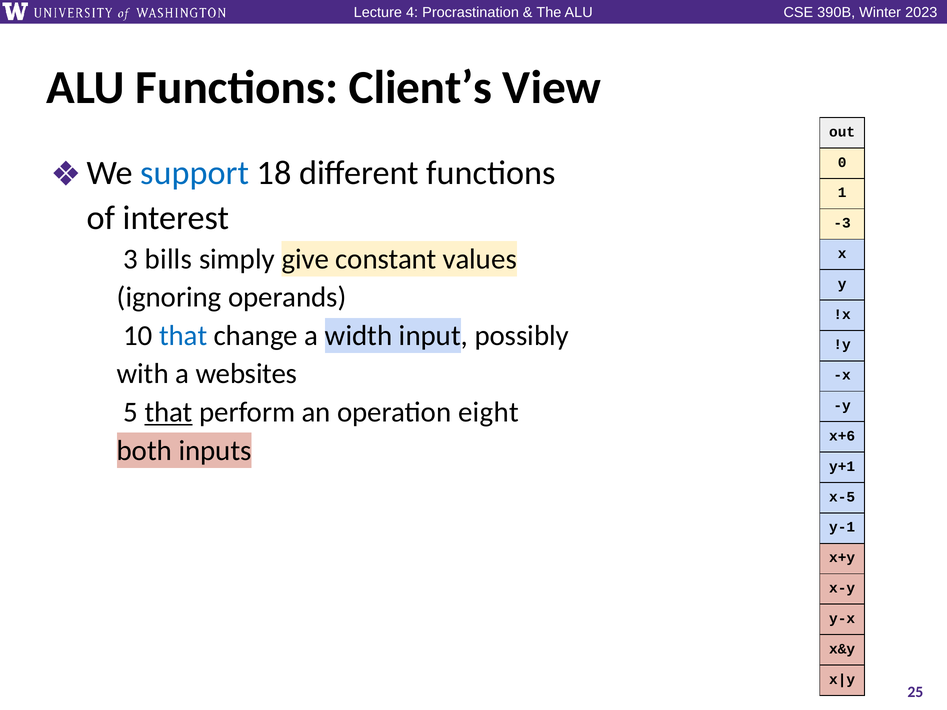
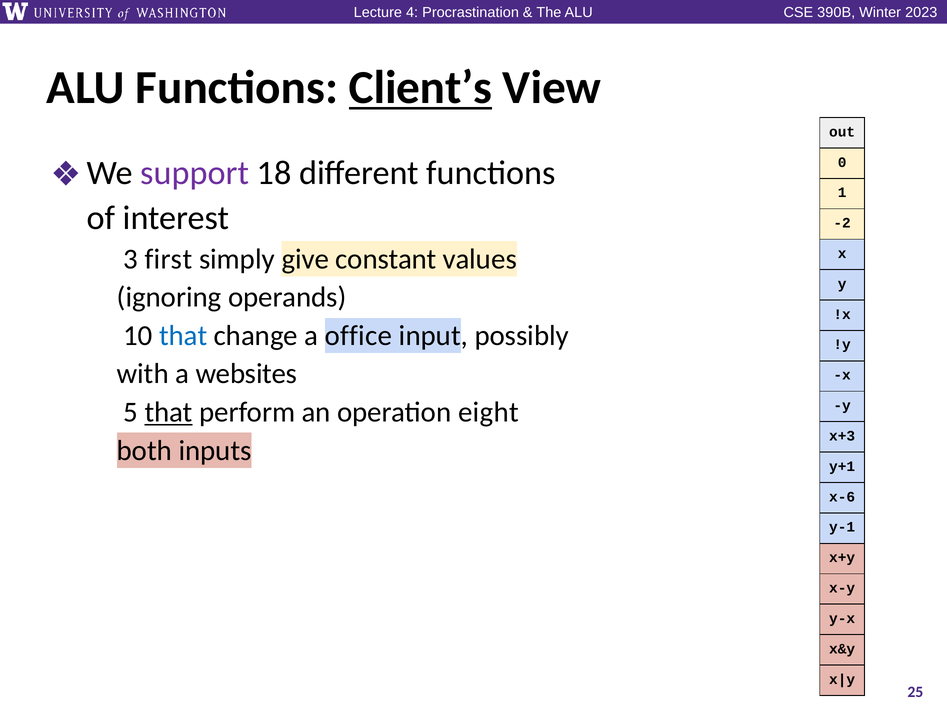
Client’s underline: none -> present (420, 88)
support colour: blue -> purple (195, 173)
-3: -3 -> -2 (842, 223)
bills: bills -> first (168, 259)
width: width -> office (359, 336)
x+6: x+6 -> x+3 (842, 436)
x-5: x-5 -> x-6 (842, 497)
